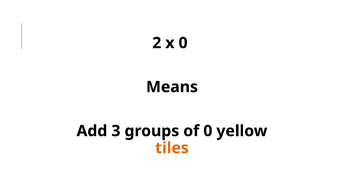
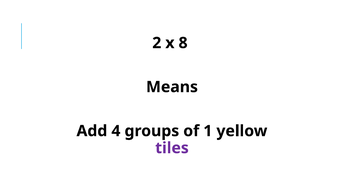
x 0: 0 -> 8 (183, 43)
3: 3 -> 4 (116, 131)
of 0: 0 -> 1 (208, 131)
tiles colour: orange -> purple (172, 148)
